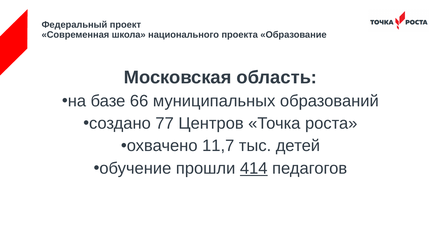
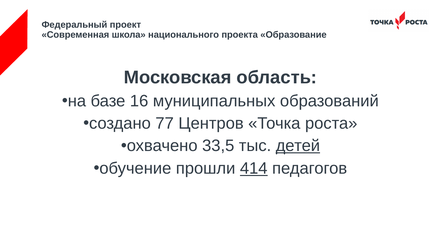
66: 66 -> 16 (139, 101)
11,7: 11,7 -> 33,5 (218, 146)
детей underline: none -> present (298, 146)
